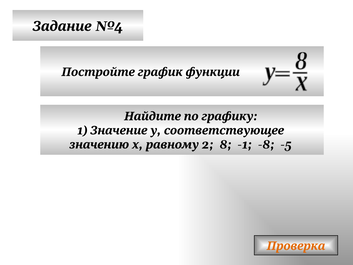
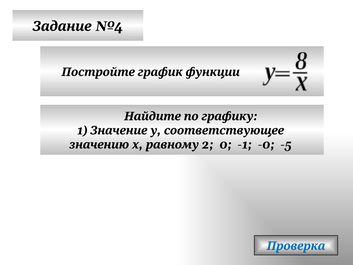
8: 8 -> 0 (225, 144)
-8: -8 -> -0 (266, 144)
Проверка colour: orange -> blue (296, 246)
